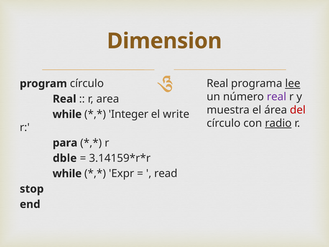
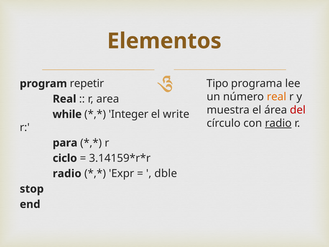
Dimension: Dimension -> Elementos (164, 41)
Real: Real -> Tipo (217, 84)
lee underline: present -> none (293, 84)
program círculo: círculo -> repetir (87, 84)
real colour: purple -> orange (277, 97)
dble: dble -> ciclo (65, 158)
while: while -> radio (67, 173)
read: read -> dble (166, 173)
